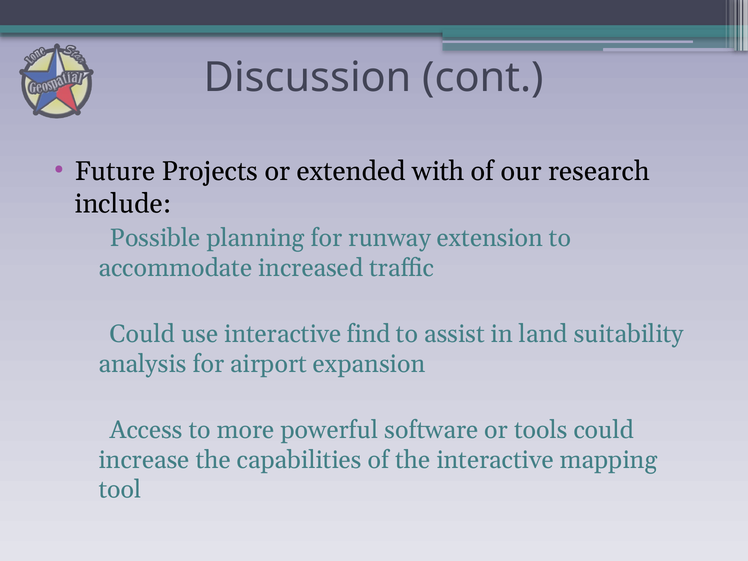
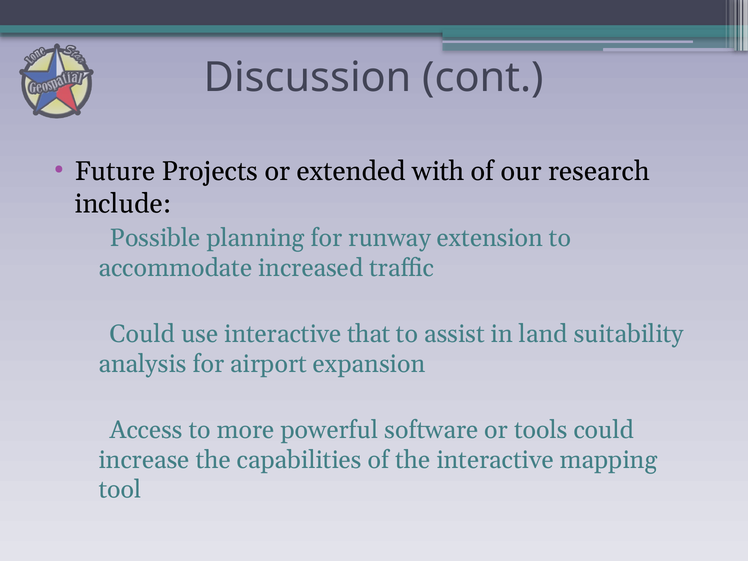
find: find -> that (369, 334)
